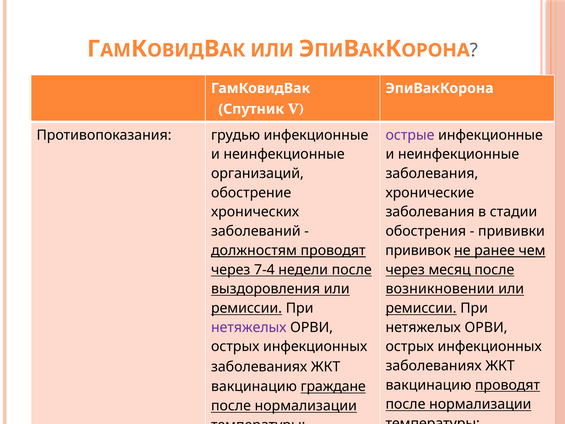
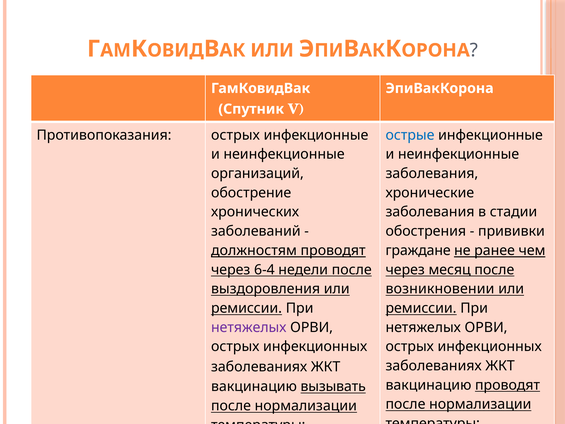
Противопоказания грудью: грудью -> острых (235, 135)
острые colour: purple -> blue (410, 135)
прививок: прививок -> граждане (418, 250)
7-4: 7-4 -> 6-4 (264, 270)
граждане: граждане -> вызывать (333, 386)
